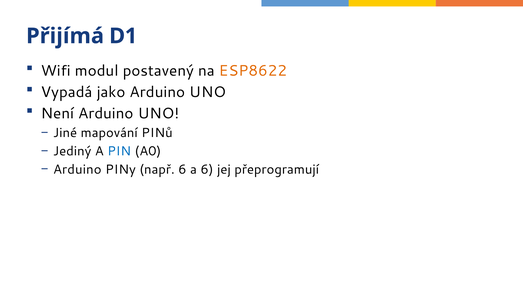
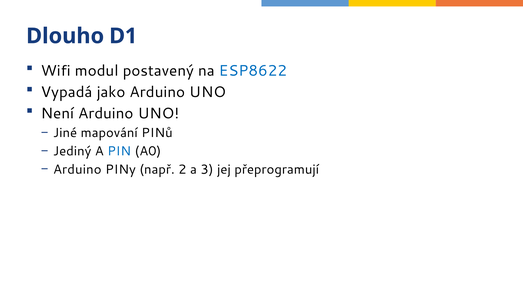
Přijímá: Přijímá -> Dlouho (65, 36)
ESP8622 colour: orange -> blue (253, 71)
např 6: 6 -> 2 (182, 170)
a 6: 6 -> 3 (207, 170)
